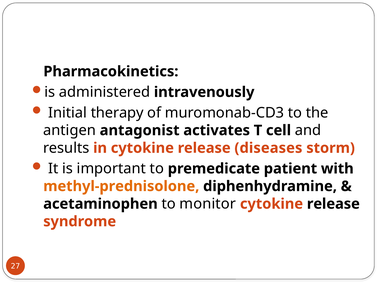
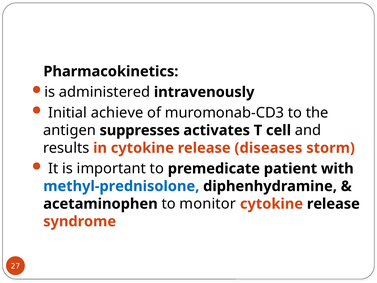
therapy: therapy -> achieve (117, 113)
antagonist: antagonist -> suppresses (140, 130)
methyl-prednisolone colour: orange -> blue (121, 186)
